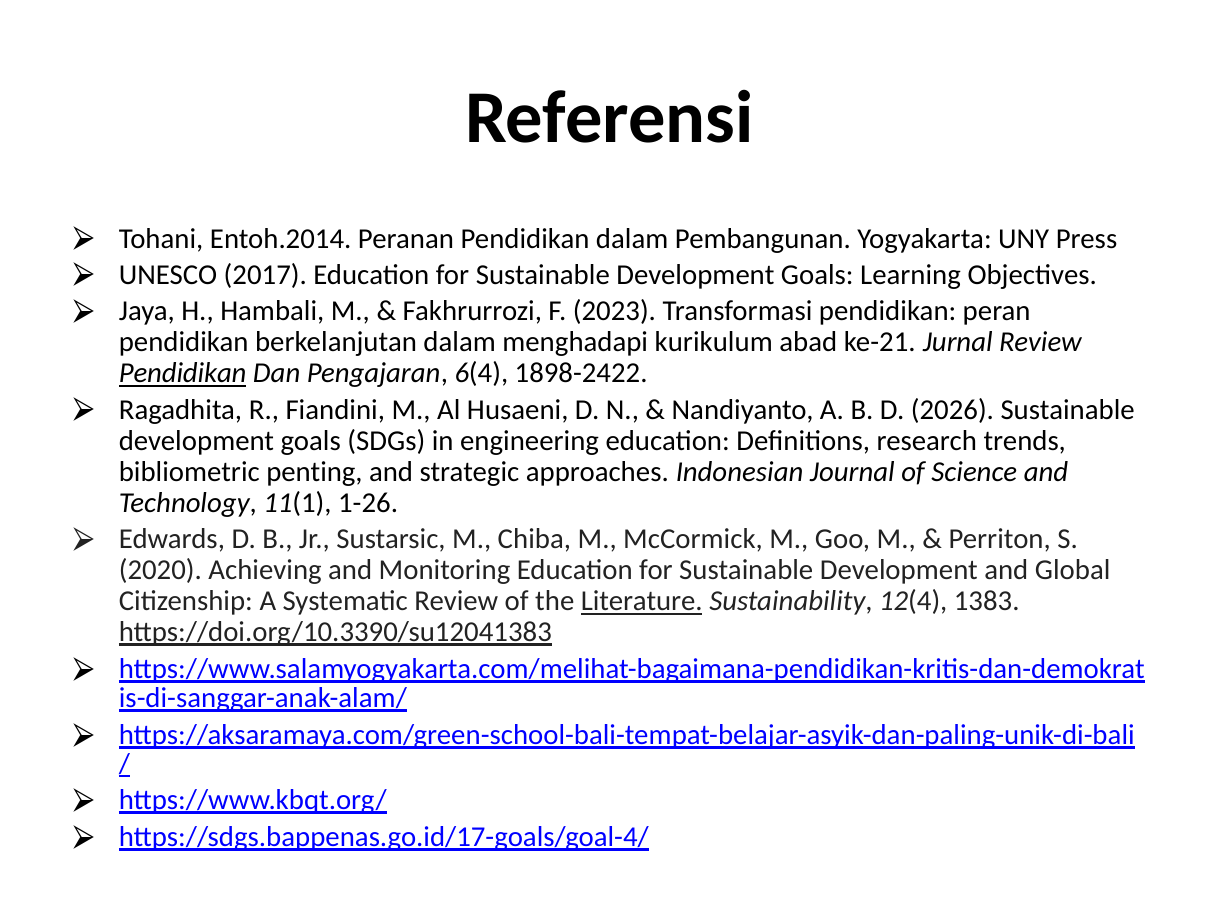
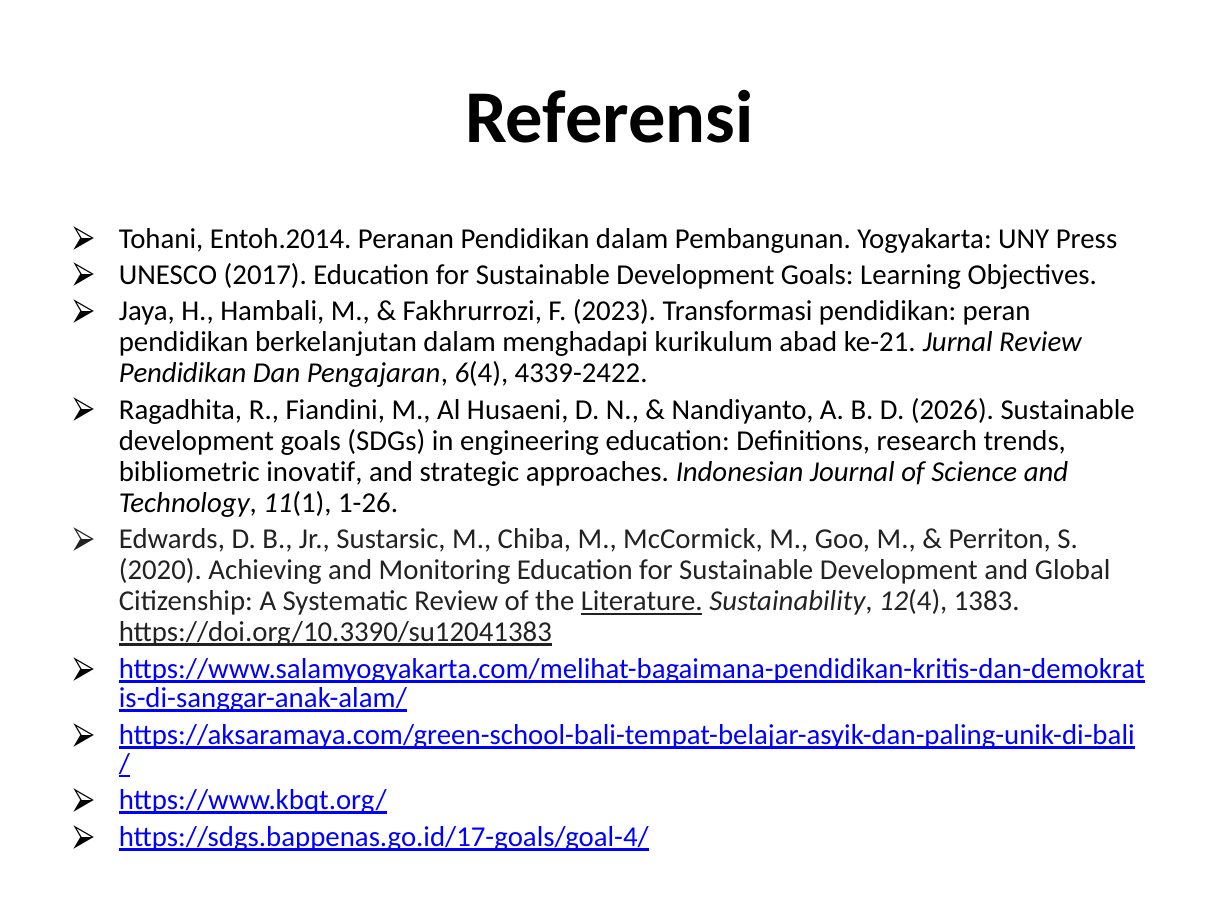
Pendidikan underline: present -> none (183, 373)
1898-2422: 1898-2422 -> 4339-2422 (581, 373)
penting: penting -> inovatif (314, 472)
